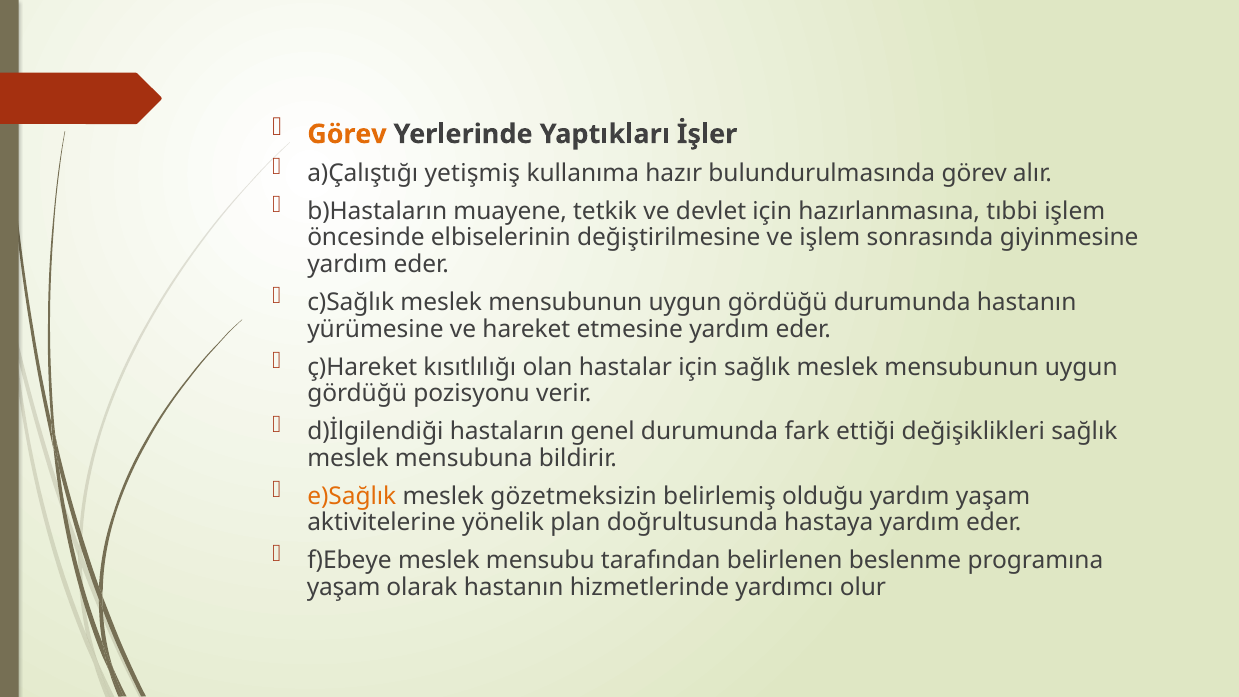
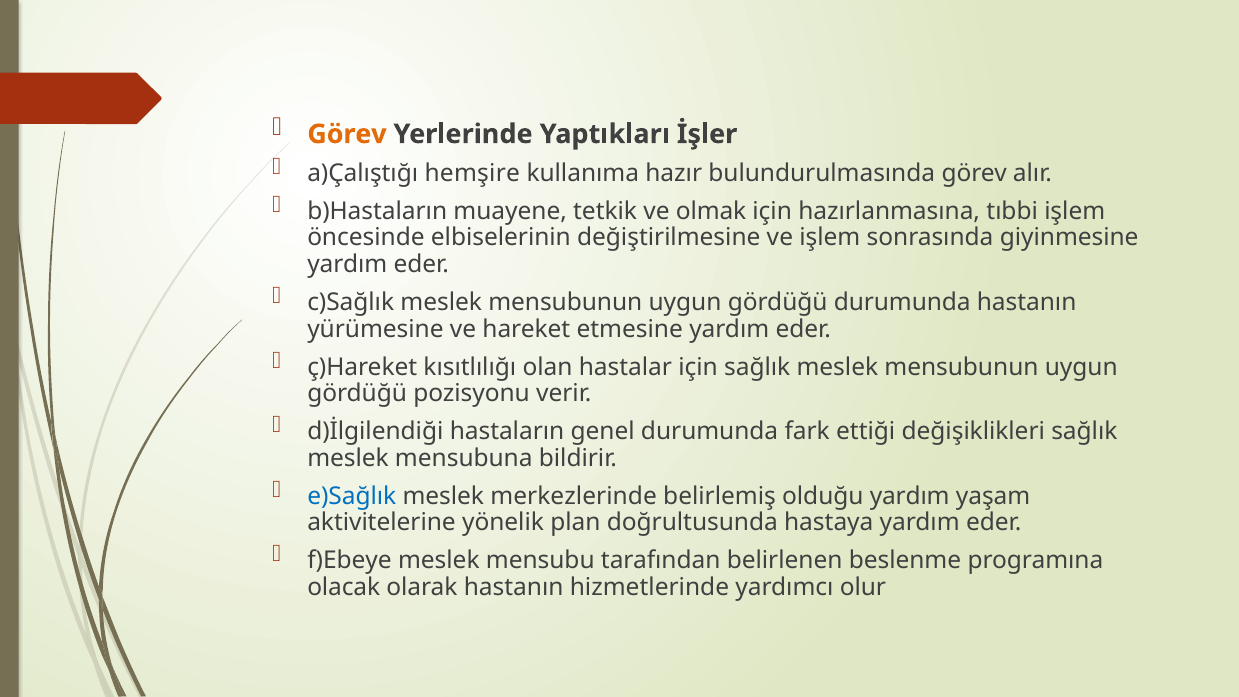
yetişmiş: yetişmiş -> hemşire (472, 173)
devlet: devlet -> olmak (711, 211)
e)Sağlık colour: orange -> blue (352, 496)
gözetmeksizin: gözetmeksizin -> merkezlerinde (574, 496)
yaşam: yaşam -> olacak (344, 587)
